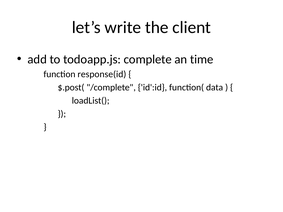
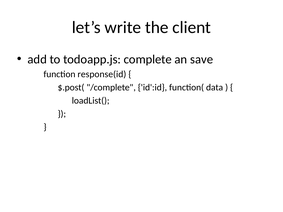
time: time -> save (202, 59)
